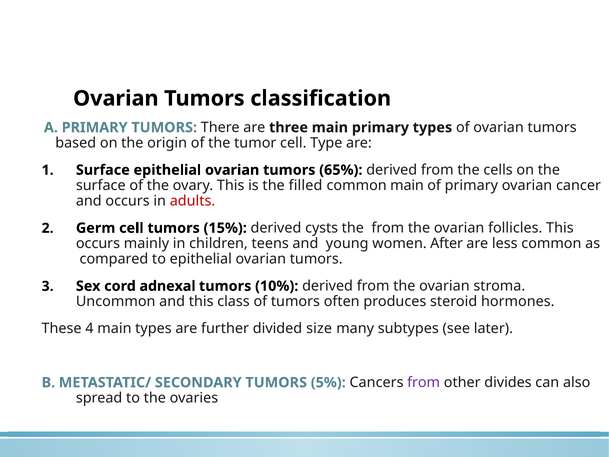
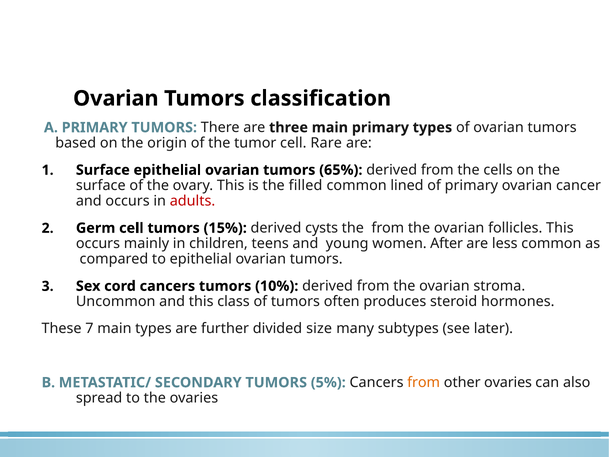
Type: Type -> Rare (326, 143)
common main: main -> lined (407, 185)
cord adnexal: adnexal -> cancers (167, 286)
4: 4 -> 7 (89, 328)
from colour: purple -> orange (424, 382)
other divides: divides -> ovaries (508, 382)
